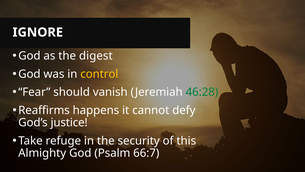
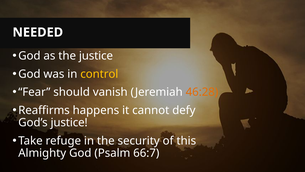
IGNORE: IGNORE -> NEEDED (38, 32)
the digest: digest -> justice (96, 56)
46:28 colour: green -> orange (202, 92)
